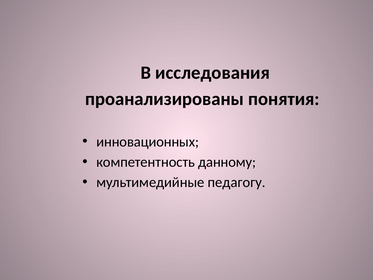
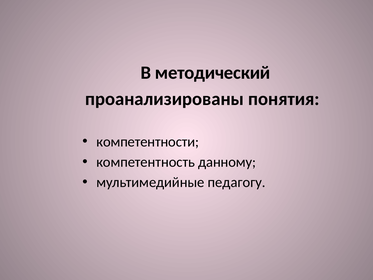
исследования: исследования -> методический (213, 73)
инновационных: инновационных -> компетентности (148, 142)
